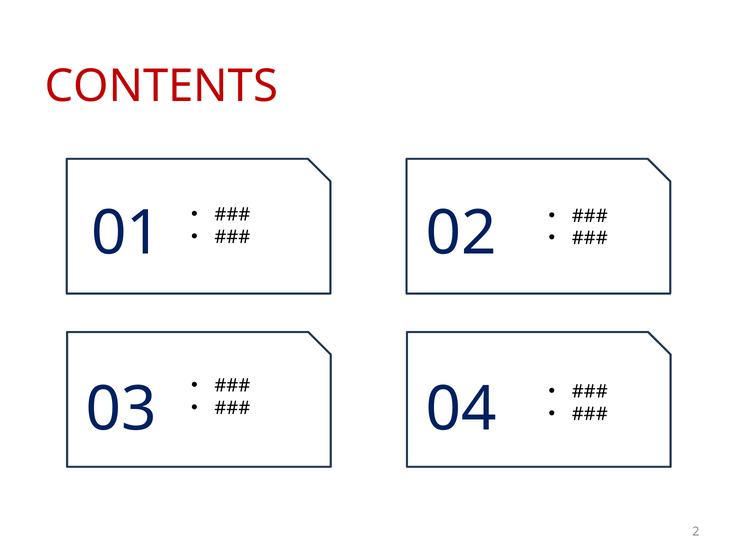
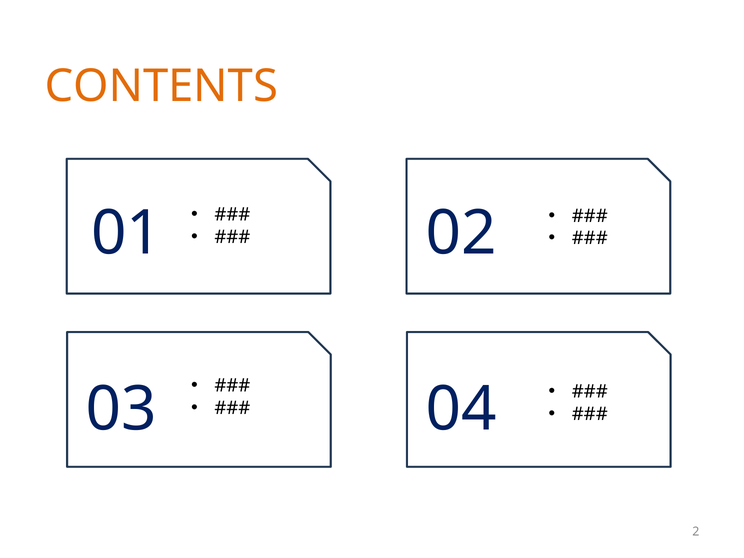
CONTENTS colour: red -> orange (161, 86)
